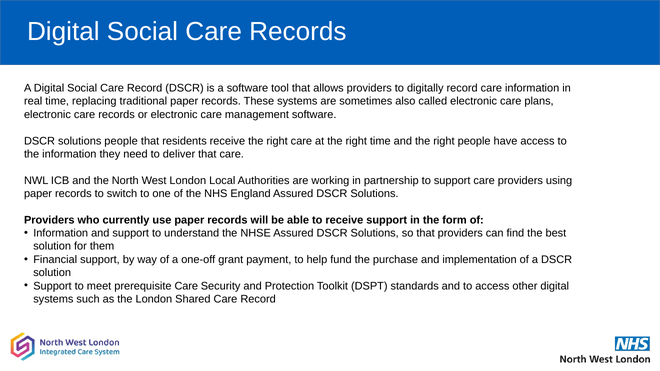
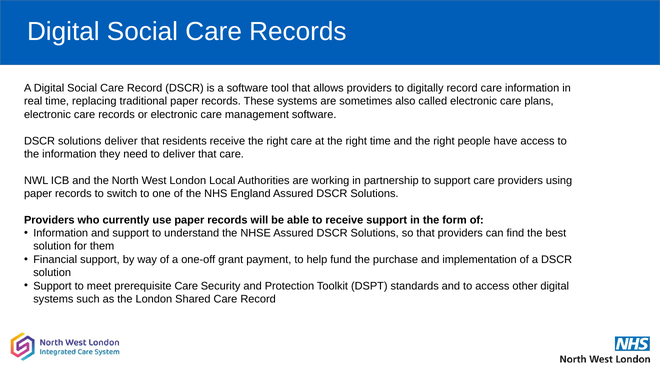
solutions people: people -> deliver (121, 141)
